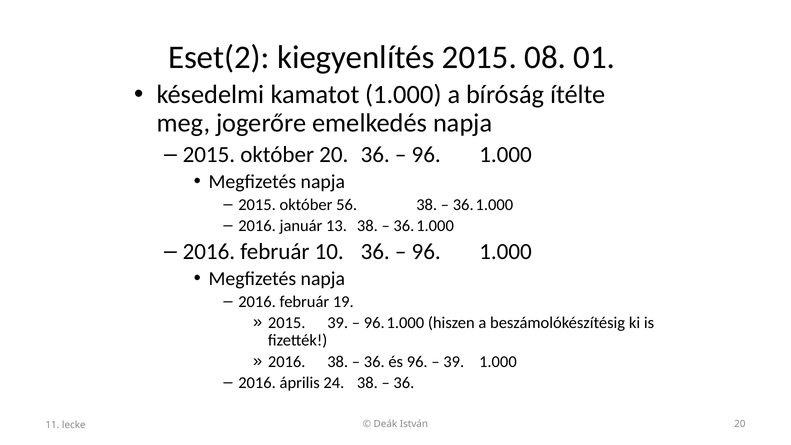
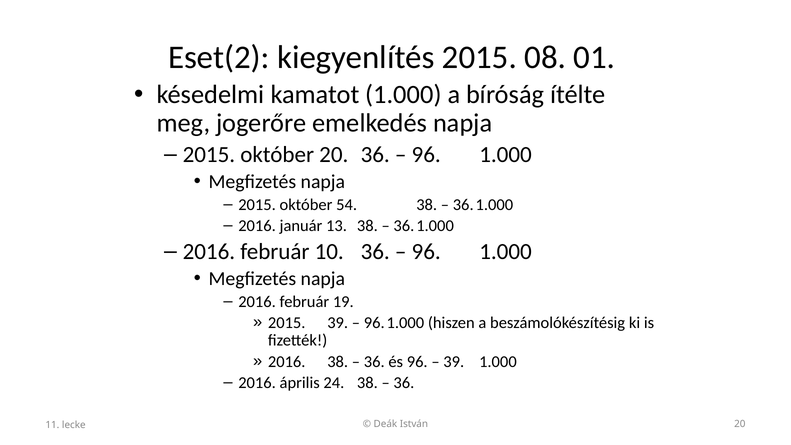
56: 56 -> 54 (347, 205)
